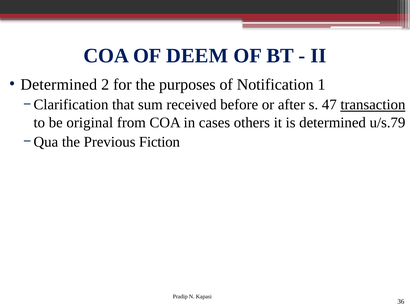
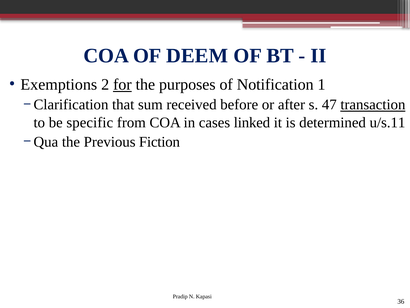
Determined: Determined -> Exemptions (59, 84)
for underline: none -> present (122, 84)
original: original -> specific (90, 122)
others: others -> linked (252, 122)
u/s.79: u/s.79 -> u/s.11 (387, 122)
